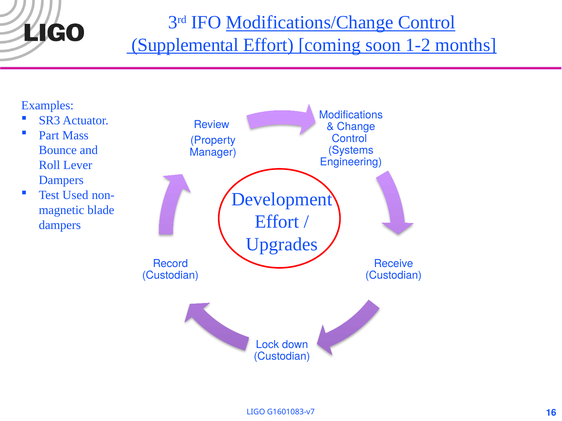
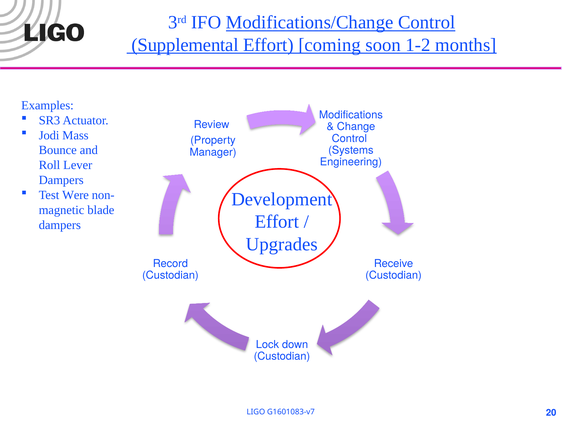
Part: Part -> Jodi (49, 135)
Used: Used -> Were (76, 195)
16: 16 -> 20 (551, 413)
